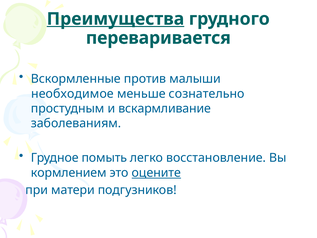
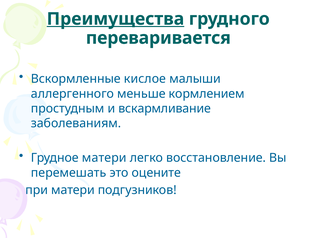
против: против -> кислое (145, 79)
необходимое: необходимое -> аллергенного (72, 94)
сознательно: сознательно -> кормлением (207, 94)
Грудное помыть: помыть -> матери (104, 158)
кормлением: кормлением -> перемешать (69, 173)
оцените underline: present -> none (156, 173)
